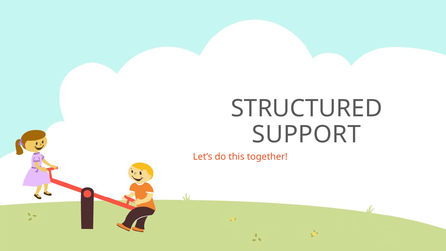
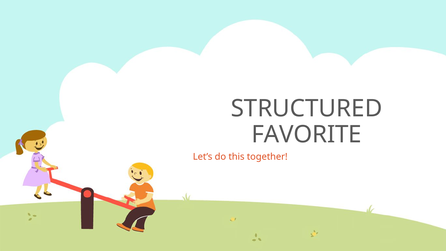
SUPPORT: SUPPORT -> FAVORITE (307, 135)
